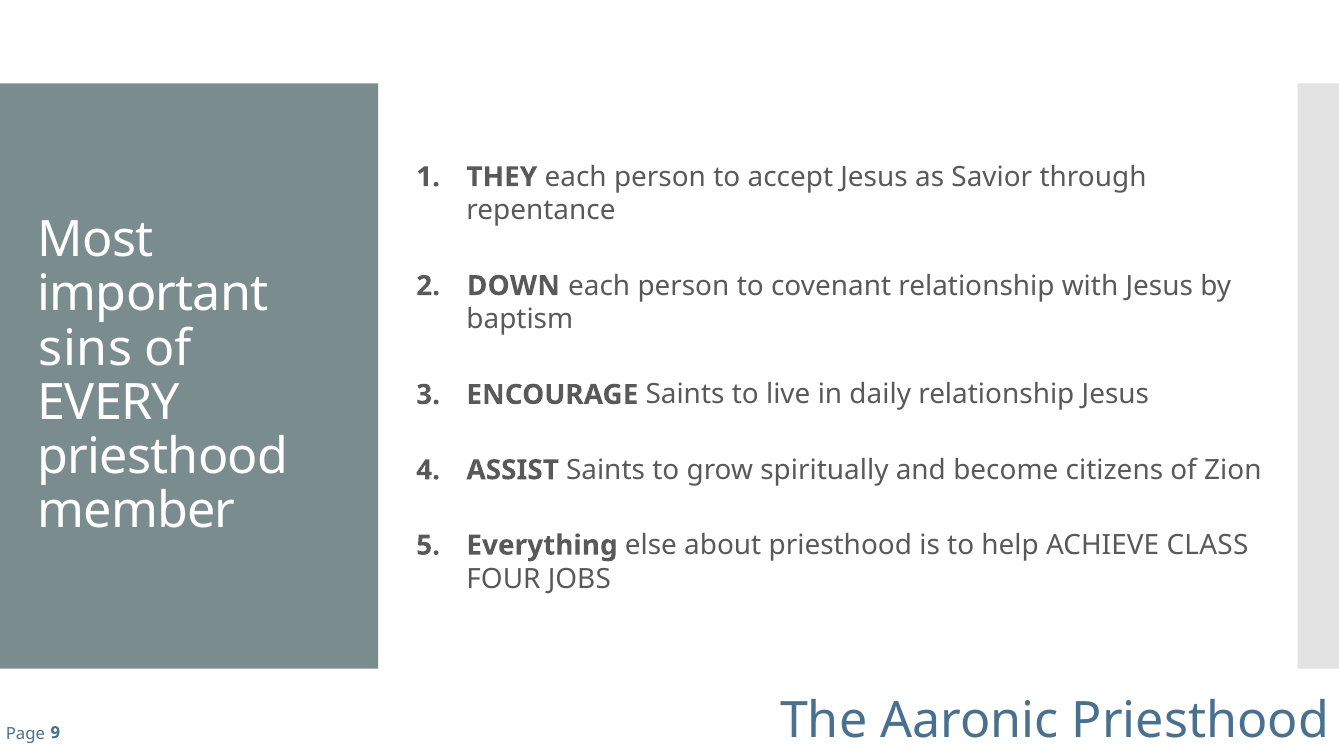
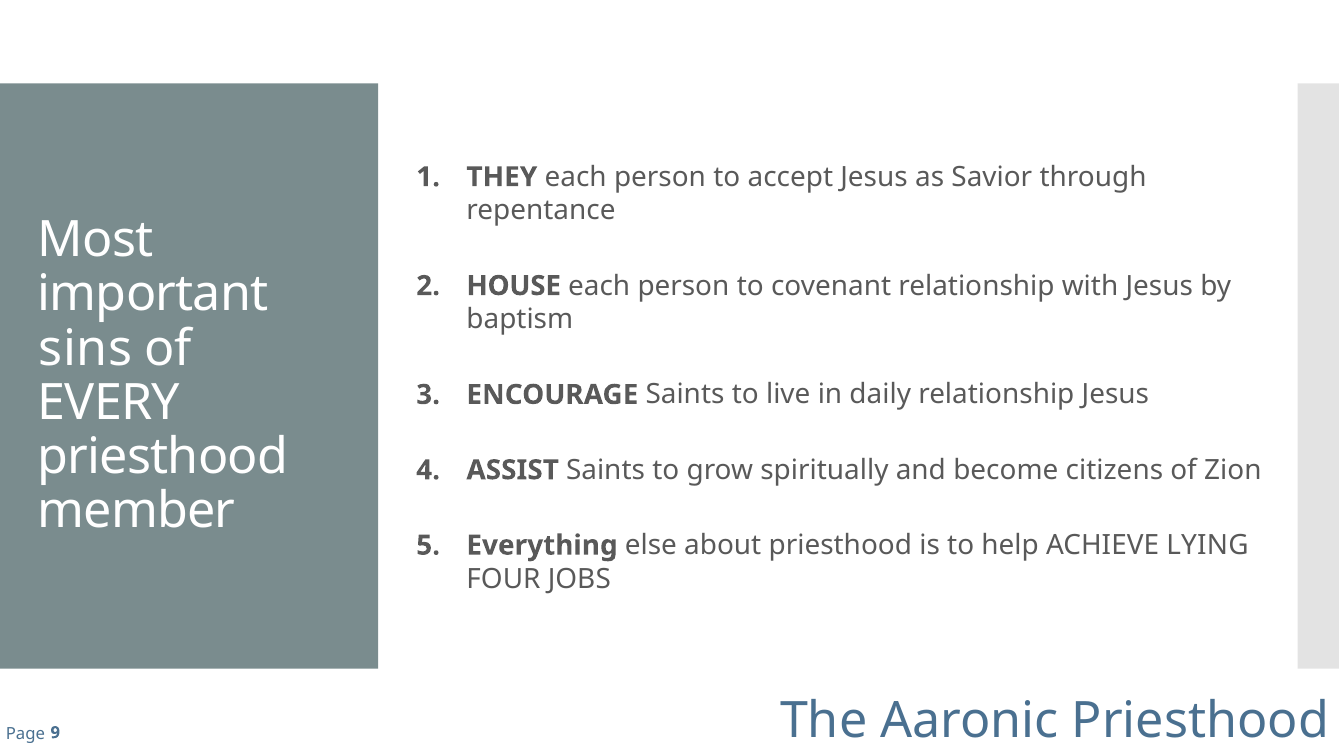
DOWN: DOWN -> HOUSE (514, 286)
CLASS: CLASS -> LYING (1207, 546)
